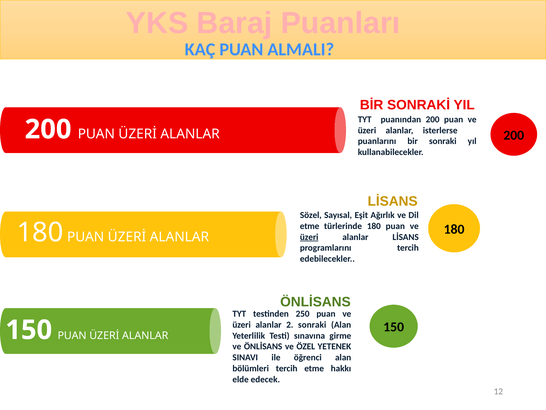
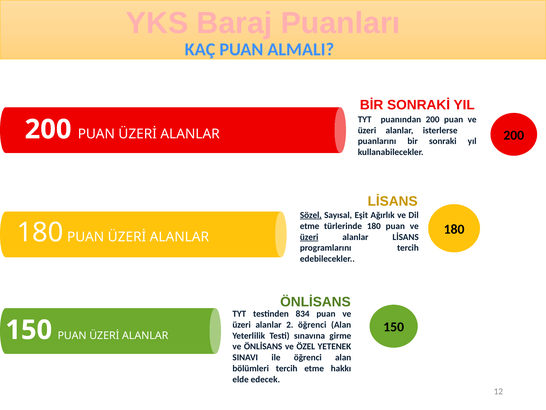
Sözel underline: none -> present (311, 215)
250: 250 -> 834 (303, 313)
2 sonraki: sonraki -> öğrenci (312, 324)
